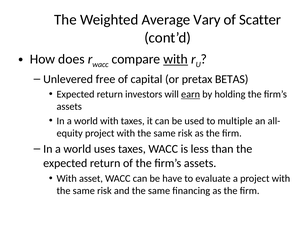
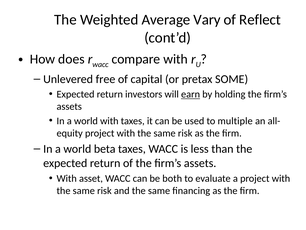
Scatter: Scatter -> Reflect (260, 20)
with underline: present -> none (176, 59)
BETAS: BETAS -> SOME (232, 79)
uses: uses -> beta (105, 149)
have: have -> both (172, 178)
